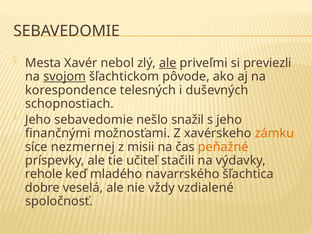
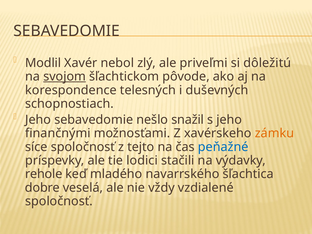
Mesta: Mesta -> Modlil (43, 63)
ale underline: present -> none (168, 63)
previezli: previezli -> dôležitú (267, 63)
síce nezmernej: nezmernej -> spoločnosť (83, 147)
misii: misii -> tejto (141, 147)
peňažné colour: orange -> blue (223, 147)
učiteľ: učiteľ -> lodici (142, 160)
